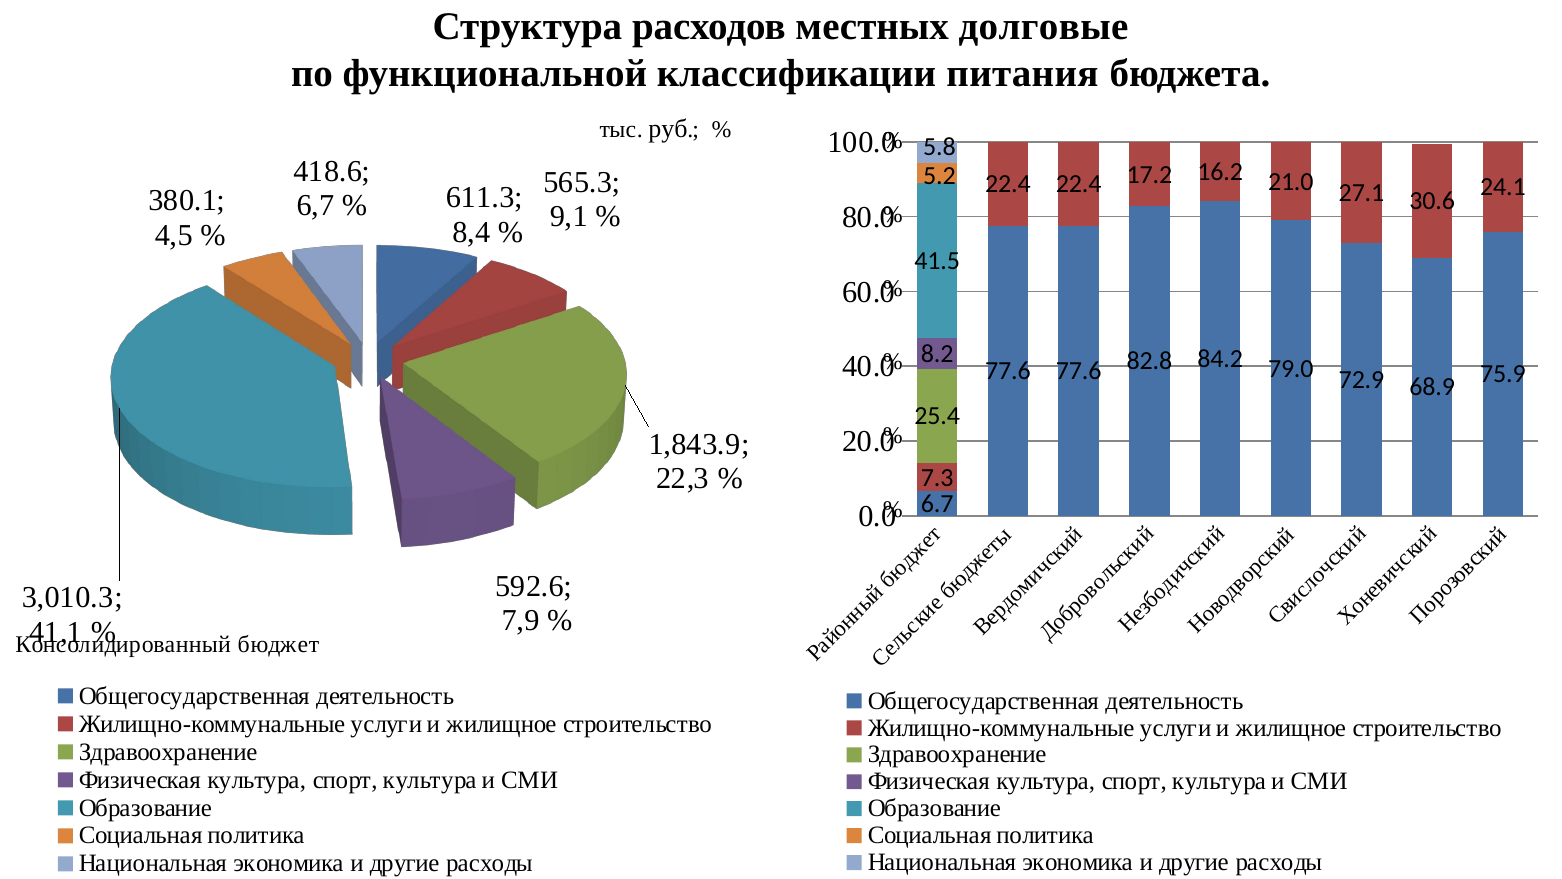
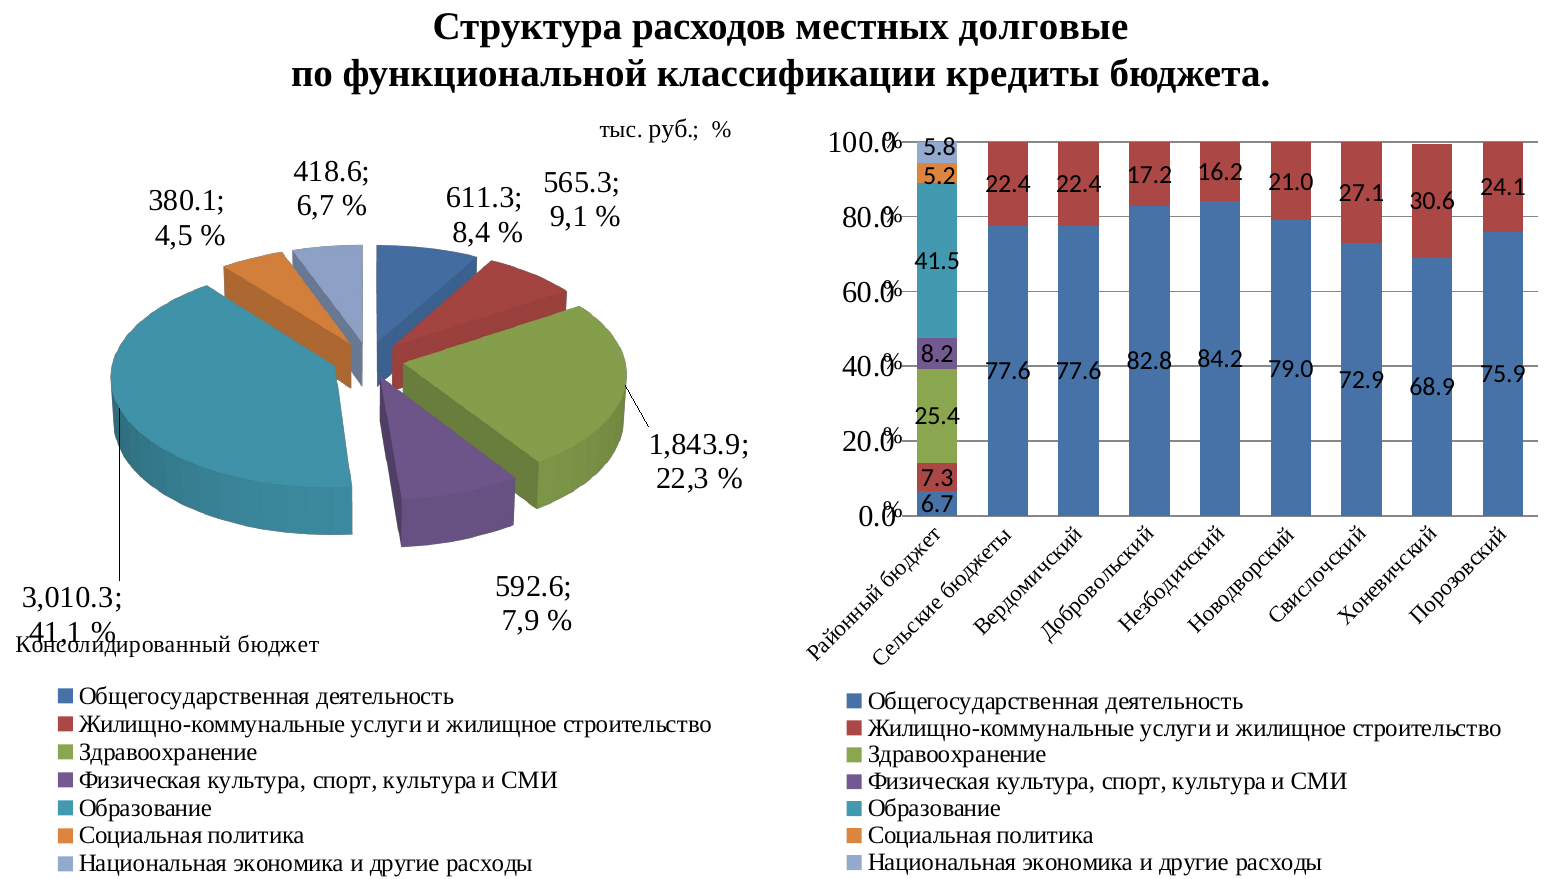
питания: питания -> кредиты (1023, 74)
